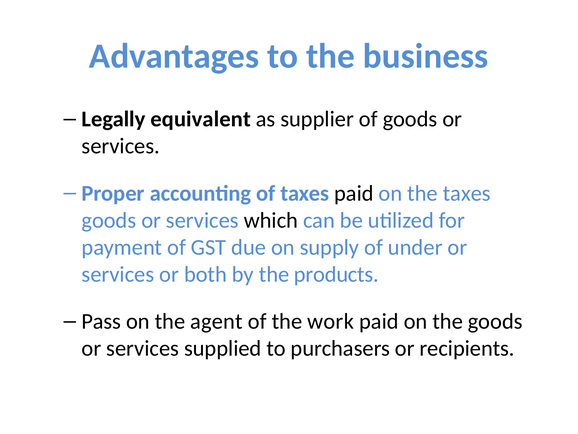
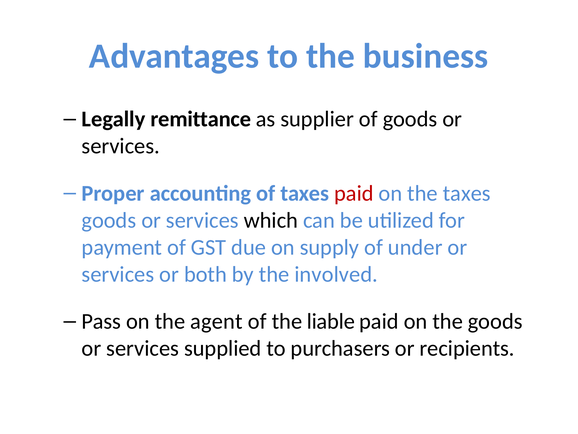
equivalent: equivalent -> remittance (201, 119)
paid colour: black -> red (354, 193)
products: products -> involved (336, 274)
work: work -> liable (331, 321)
